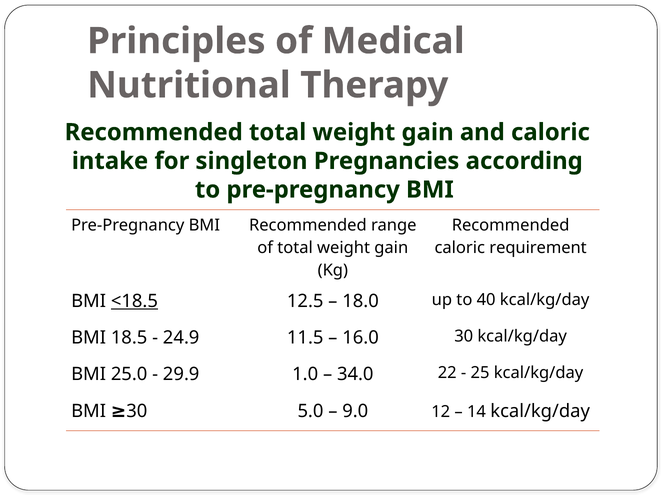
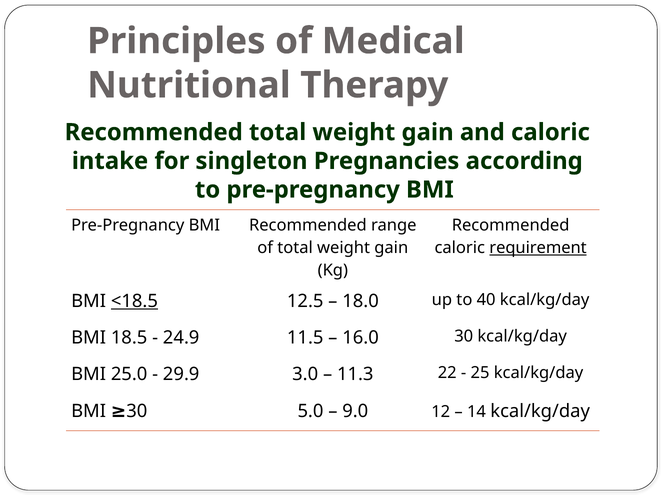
requirement underline: none -> present (538, 248)
1.0: 1.0 -> 3.0 (305, 374)
34.0: 34.0 -> 11.3 (355, 374)
